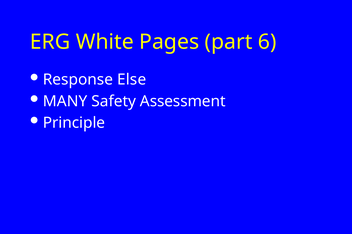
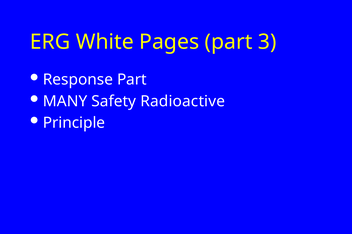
6: 6 -> 3 (267, 42)
Response Else: Else -> Part (132, 80)
Assessment: Assessment -> Radioactive (183, 101)
